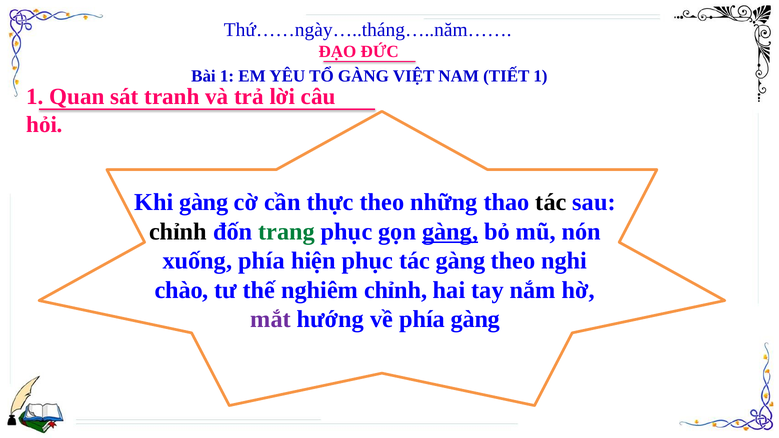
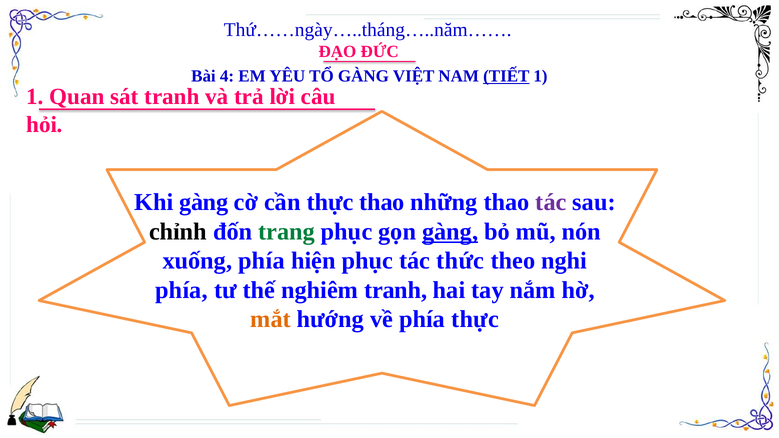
Bài 1: 1 -> 4 (227, 76)
TIẾT underline: none -> present (506, 76)
thực theo: theo -> thao (382, 202)
tác colour: black -> purple (551, 202)
tác gàng: gàng -> thức (460, 261)
chào: chào -> phía (181, 290)
nghiêm chỉnh: chỉnh -> tranh (396, 290)
mắt colour: purple -> orange (271, 319)
phía gàng: gàng -> thực (475, 319)
